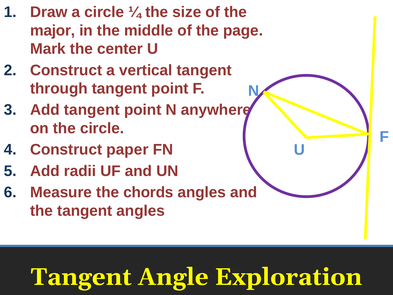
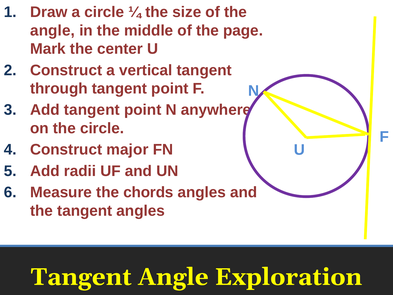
major: major -> angle (53, 30)
paper: paper -> major (127, 149)
